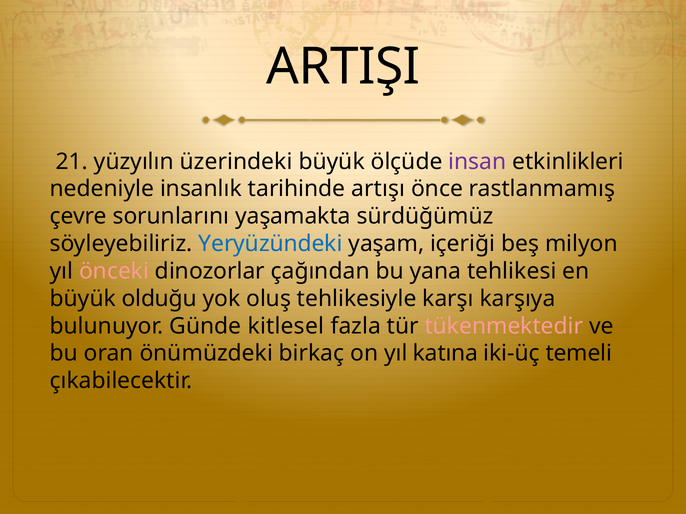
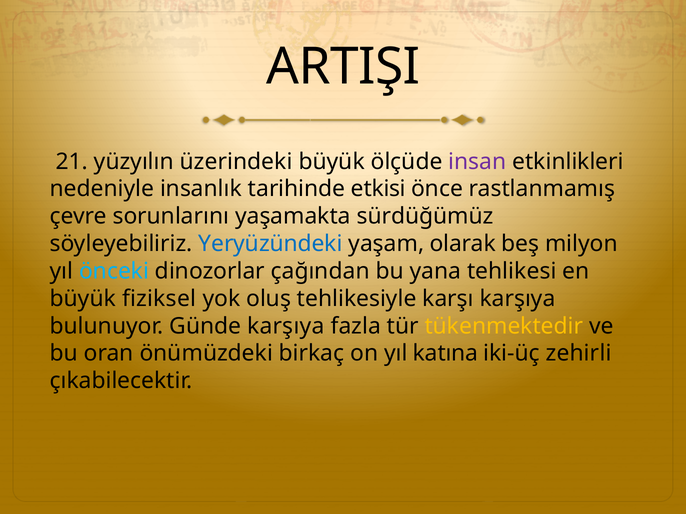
artışı: artışı -> etkisi (378, 189)
içeriği: içeriği -> olarak (463, 244)
önceki colour: pink -> light blue (114, 271)
olduğu: olduğu -> fiziksel (159, 299)
Günde kitlesel: kitlesel -> karşıya (286, 326)
tükenmektedir colour: pink -> yellow (504, 326)
temeli: temeli -> zehirli (579, 354)
